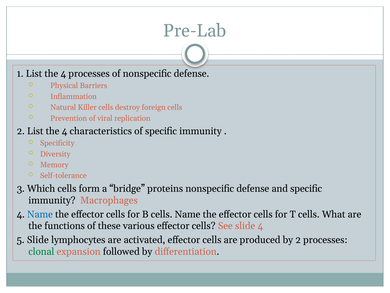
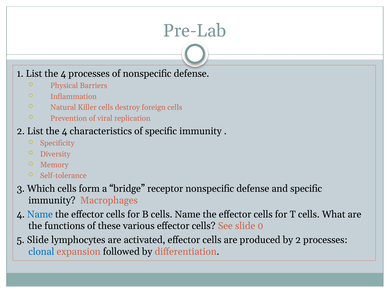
proteins: proteins -> receptor (165, 188)
slide 4: 4 -> 0 (260, 226)
clonal colour: green -> blue (41, 251)
